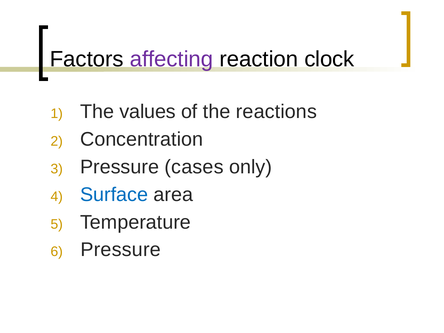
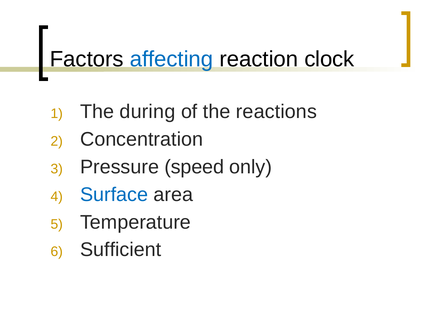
affecting colour: purple -> blue (172, 59)
values: values -> during (147, 112)
cases: cases -> speed (194, 167)
Pressure: Pressure -> Sufficient (121, 250)
